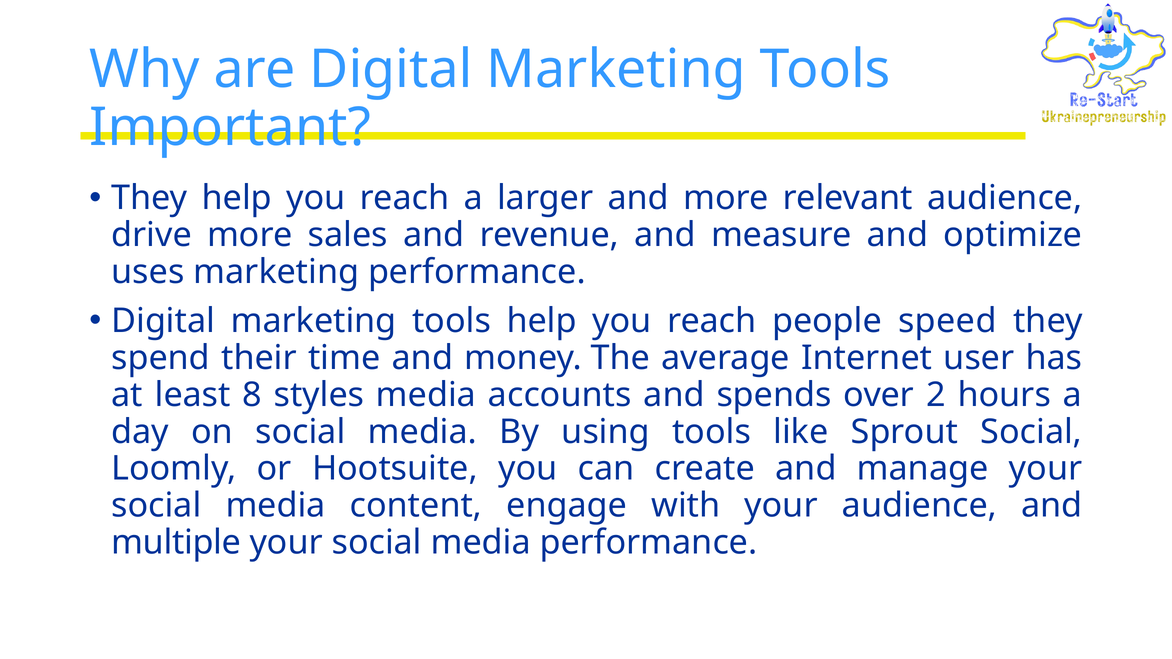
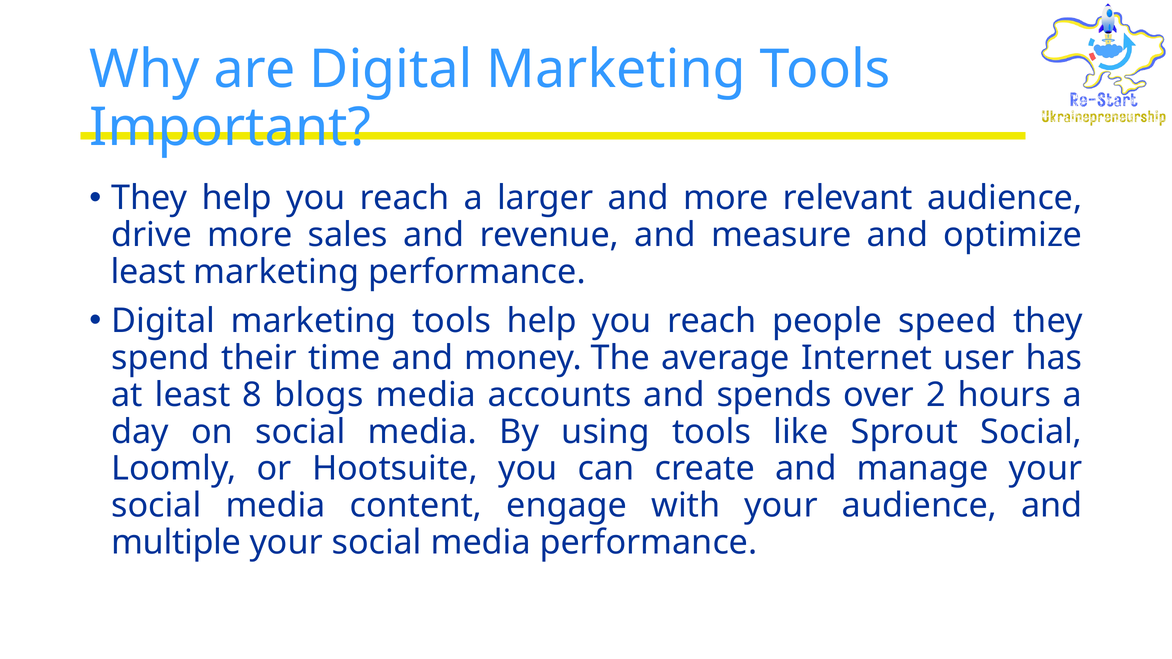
uses: uses -> least (148, 272)
styles: styles -> blogs (319, 395)
